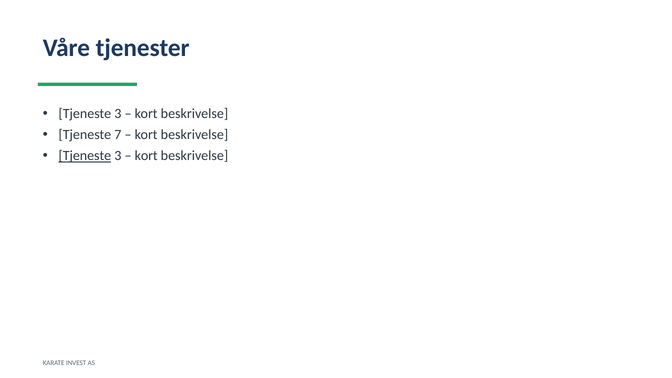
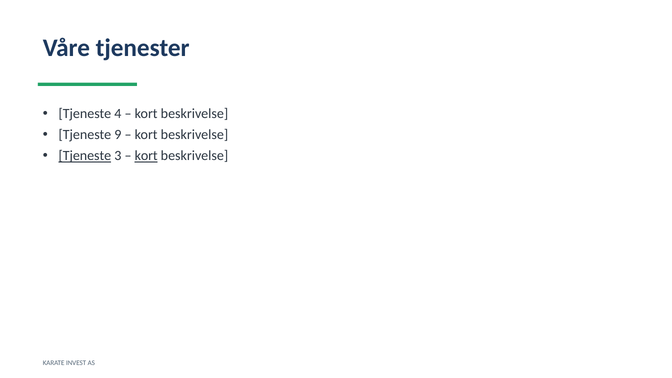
3: 3 -> 4 (118, 114)
7: 7 -> 9 (118, 135)
kort underline: none -> present (146, 156)
